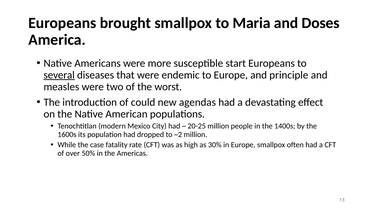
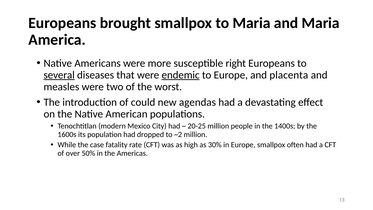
and Doses: Doses -> Maria (321, 23)
start: start -> right (236, 63)
endemic underline: none -> present (181, 75)
principle: principle -> placenta (289, 75)
